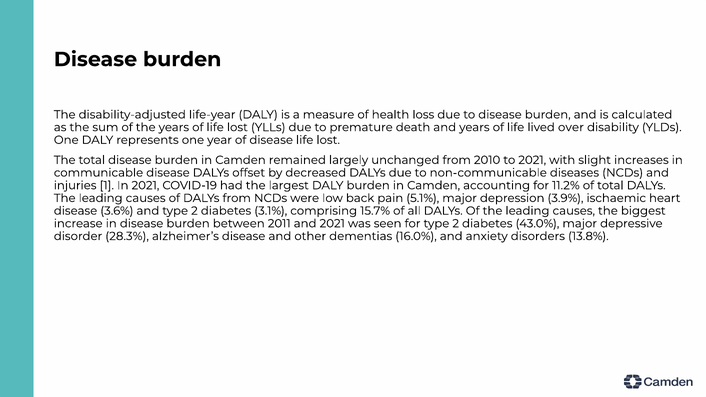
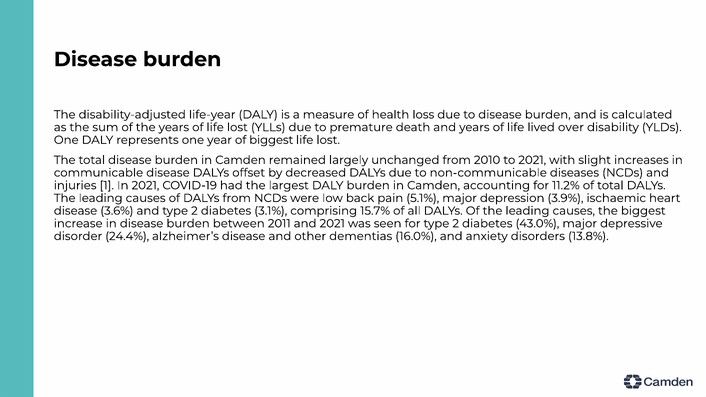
of disease: disease -> biggest (271, 140)
28.3%: 28.3% -> 24.4% (127, 236)
